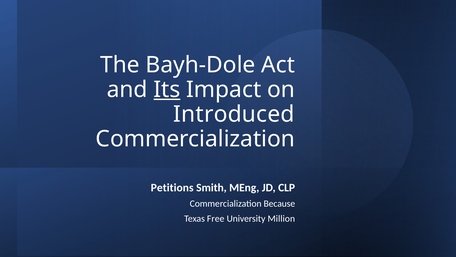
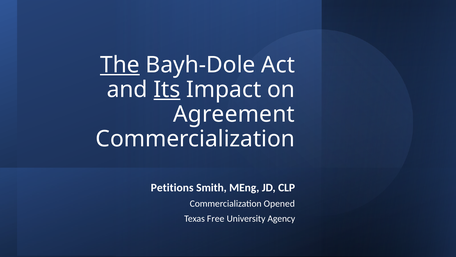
The underline: none -> present (120, 65)
Introduced: Introduced -> Agreement (234, 114)
Because: Because -> Opened (279, 203)
Million: Million -> Agency (281, 218)
